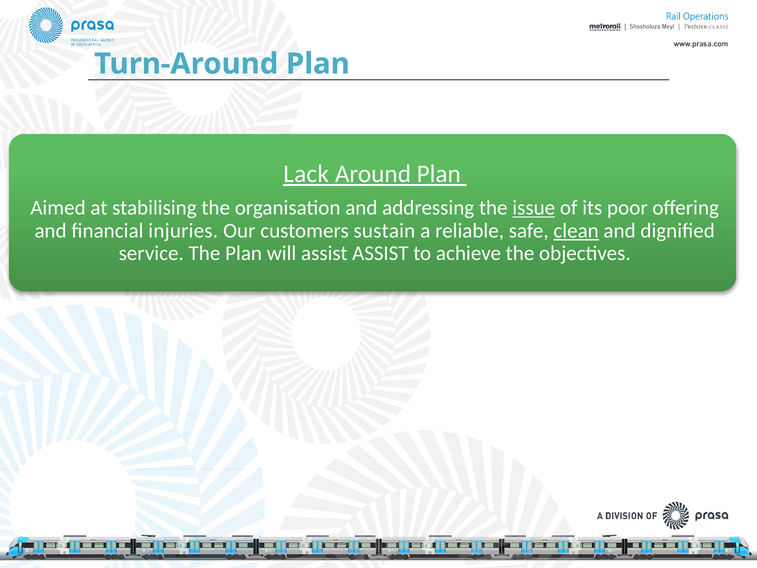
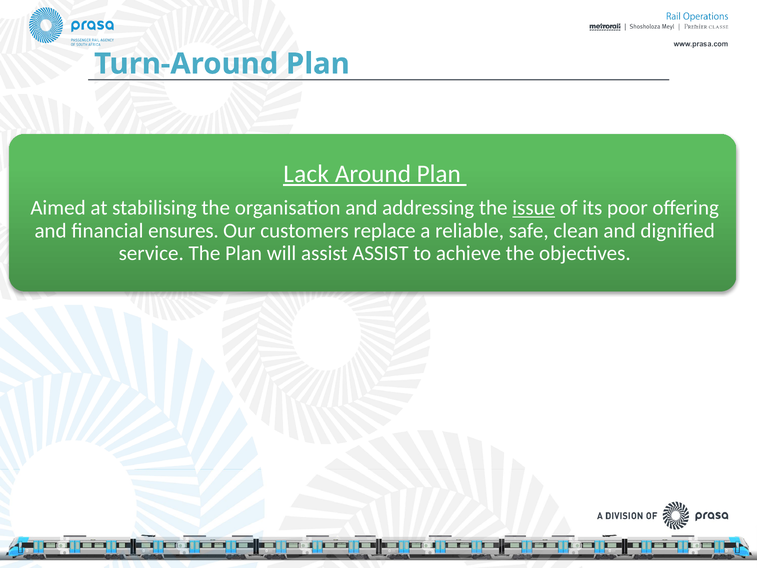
injuries: injuries -> ensures (183, 231)
sustain: sustain -> replace (385, 231)
clean underline: present -> none (576, 231)
